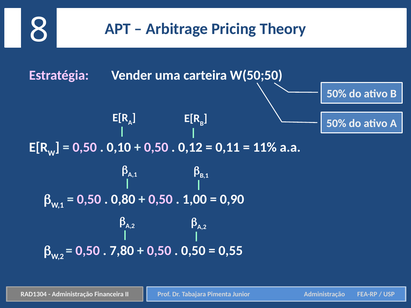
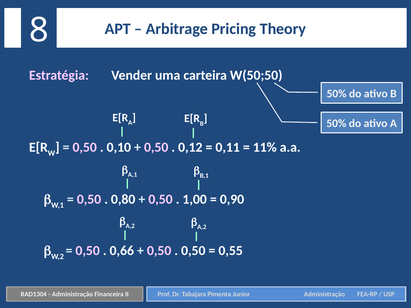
7,80: 7,80 -> 0,66 (122, 251)
